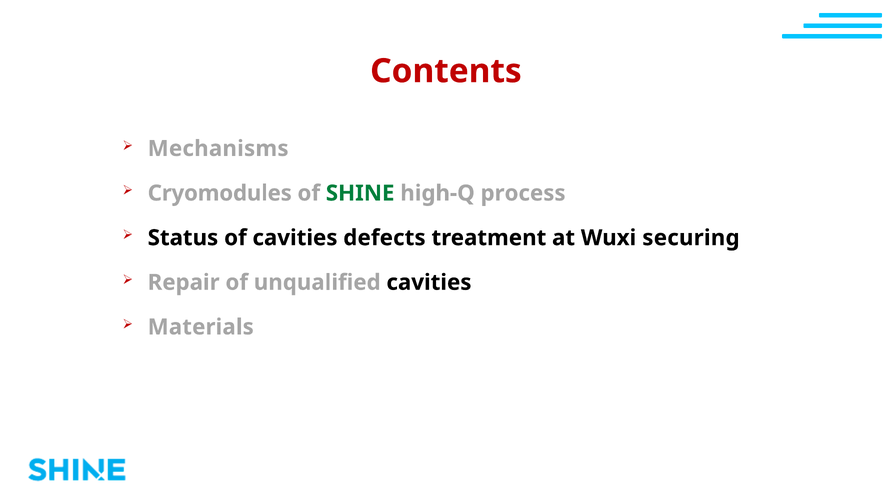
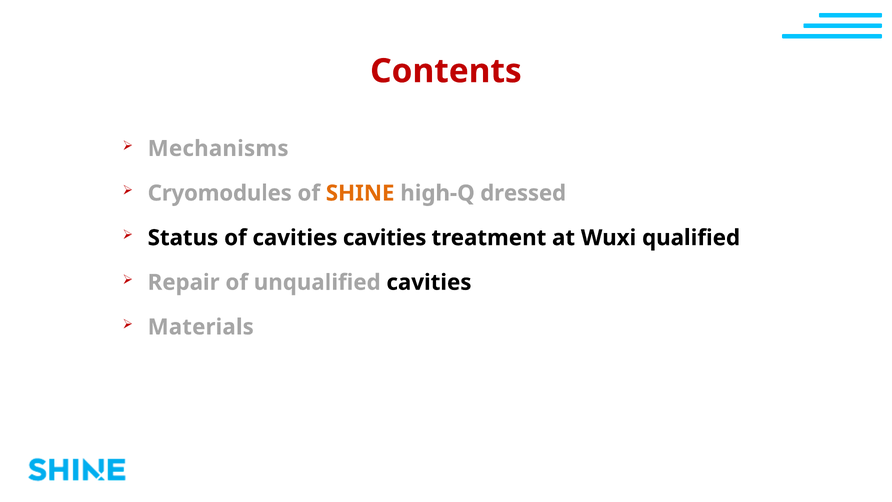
SHINE colour: green -> orange (360, 193)
process: process -> dressed (523, 193)
cavities defects: defects -> cavities (385, 238)
securing: securing -> qualified (691, 238)
